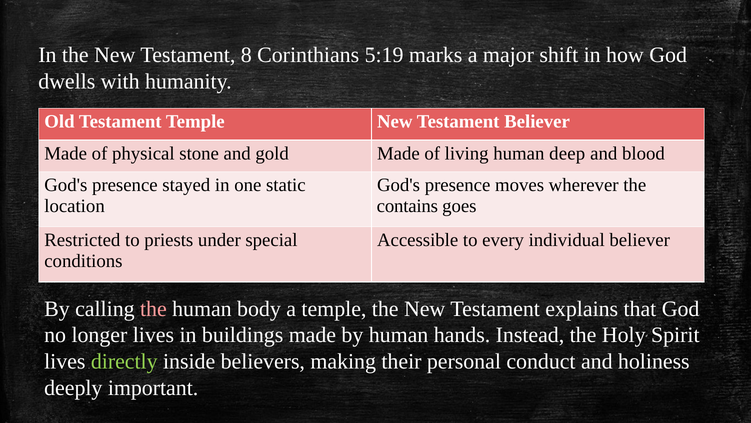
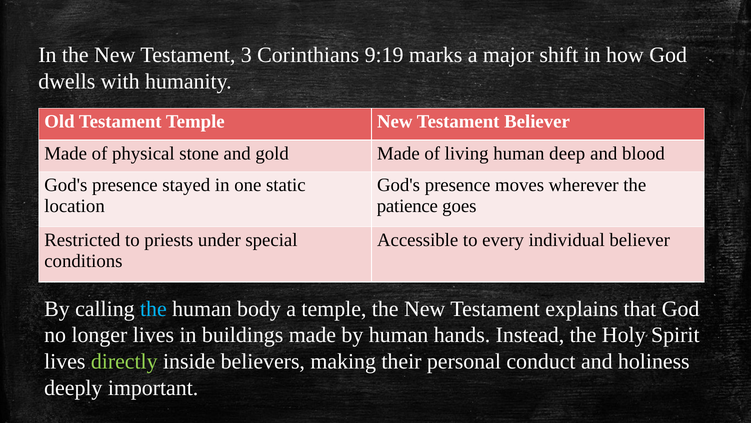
8: 8 -> 3 (246, 55)
5:19: 5:19 -> 9:19 (384, 55)
contains: contains -> patience (407, 206)
the colour: pink -> light blue (153, 309)
